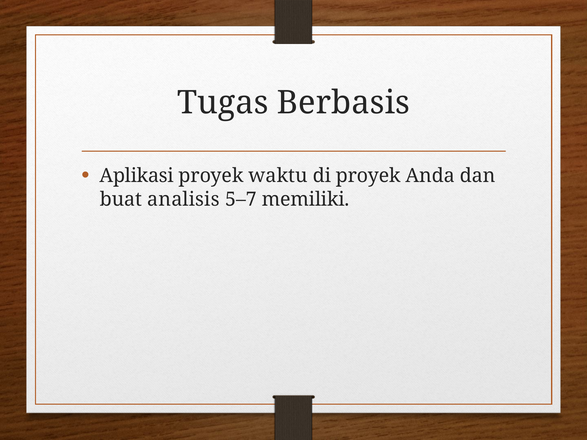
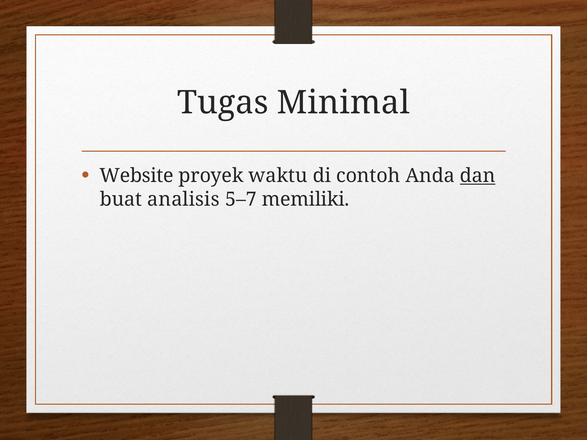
Berbasis: Berbasis -> Minimal (343, 103)
Aplikasi: Aplikasi -> Website (137, 176)
di proyek: proyek -> contoh (368, 176)
dan underline: none -> present (478, 176)
